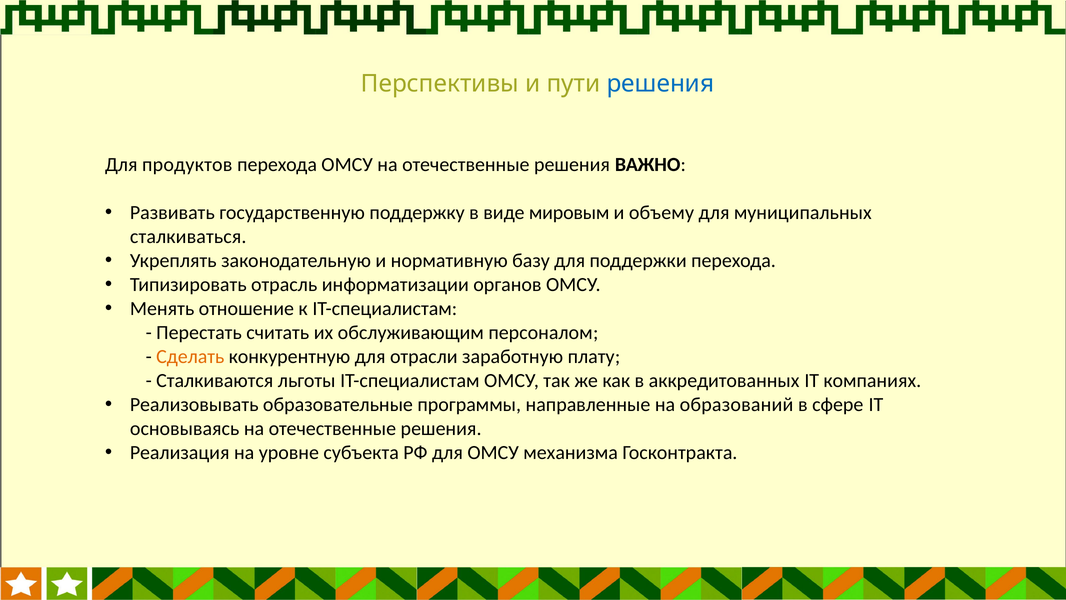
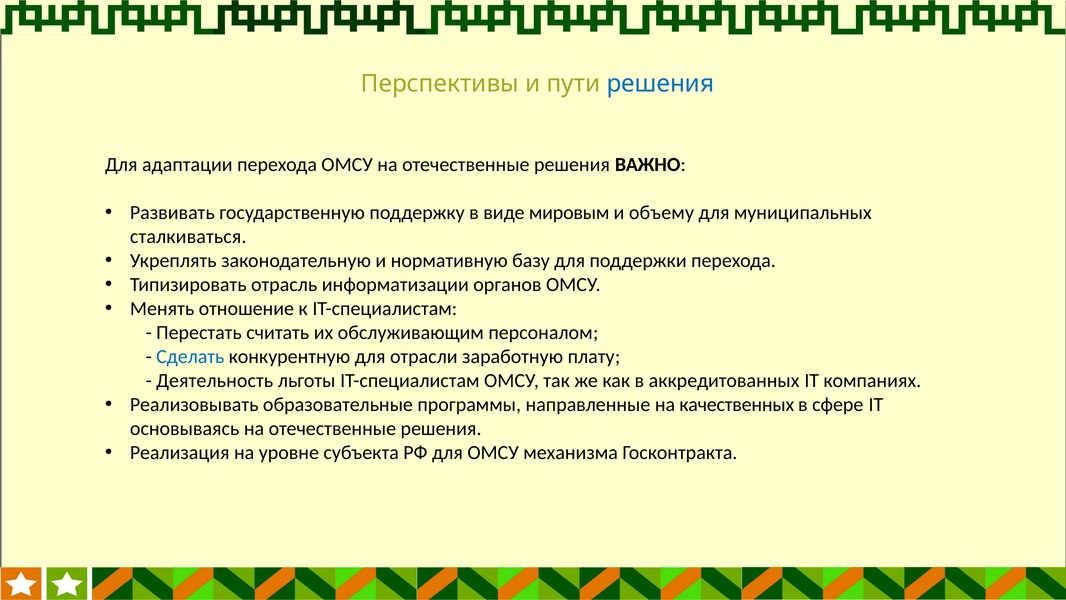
продуктов: продуктов -> адаптации (187, 165)
Сделать colour: orange -> blue (190, 357)
Сталкиваются: Сталкиваются -> Деятельность (215, 381)
образований: образований -> качественных (737, 405)
